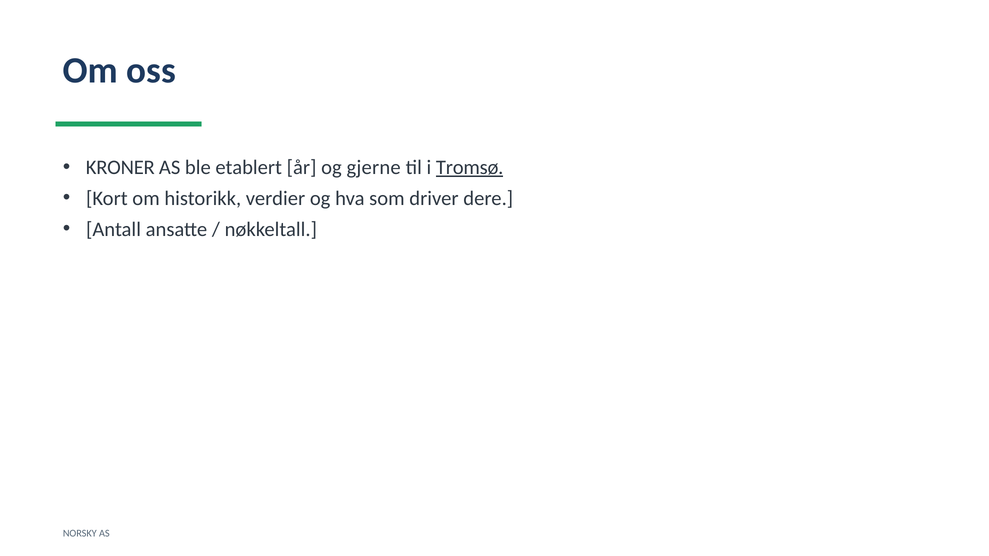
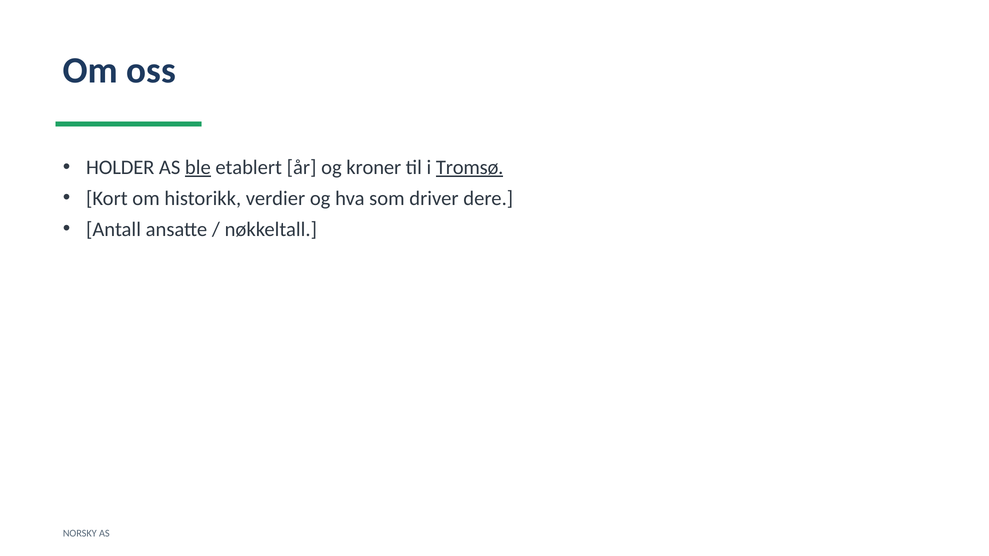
KRONER: KRONER -> HOLDER (120, 168)
ble underline: none -> present (198, 168)
gjerne: gjerne -> kroner (374, 168)
